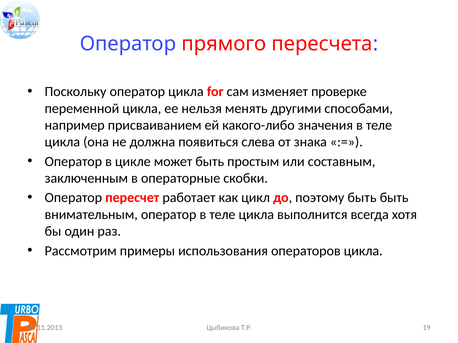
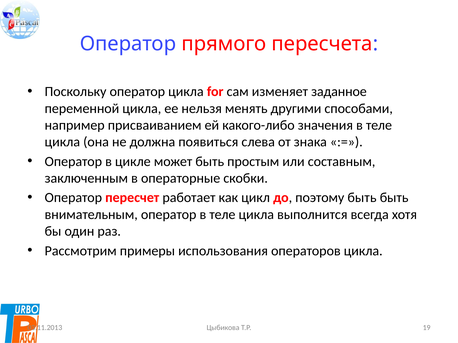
проверке: проверке -> заданное (339, 92)
